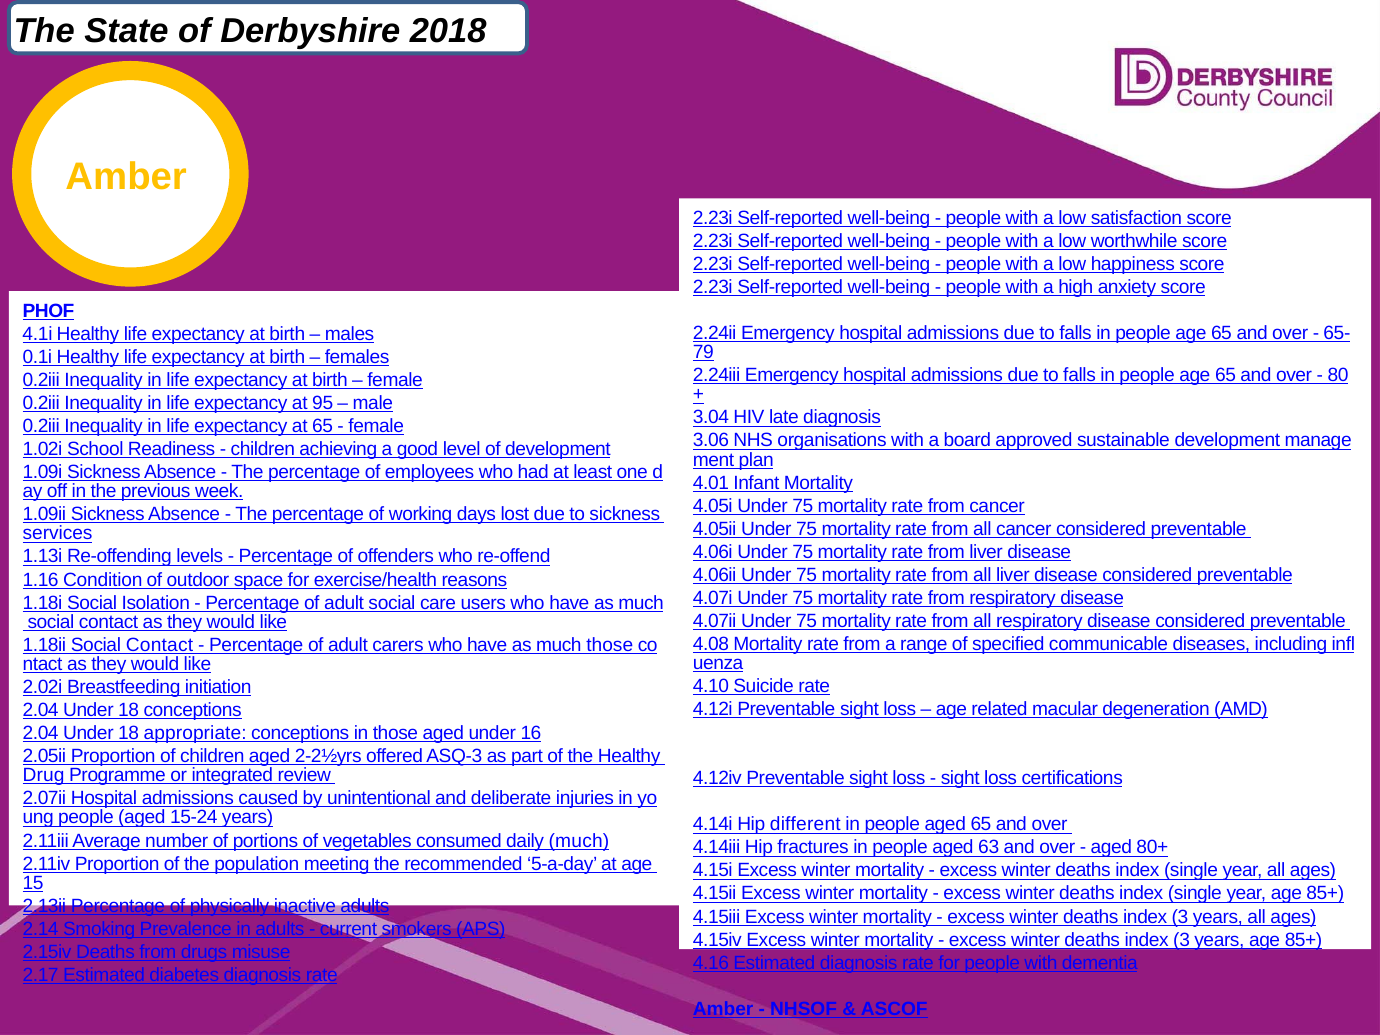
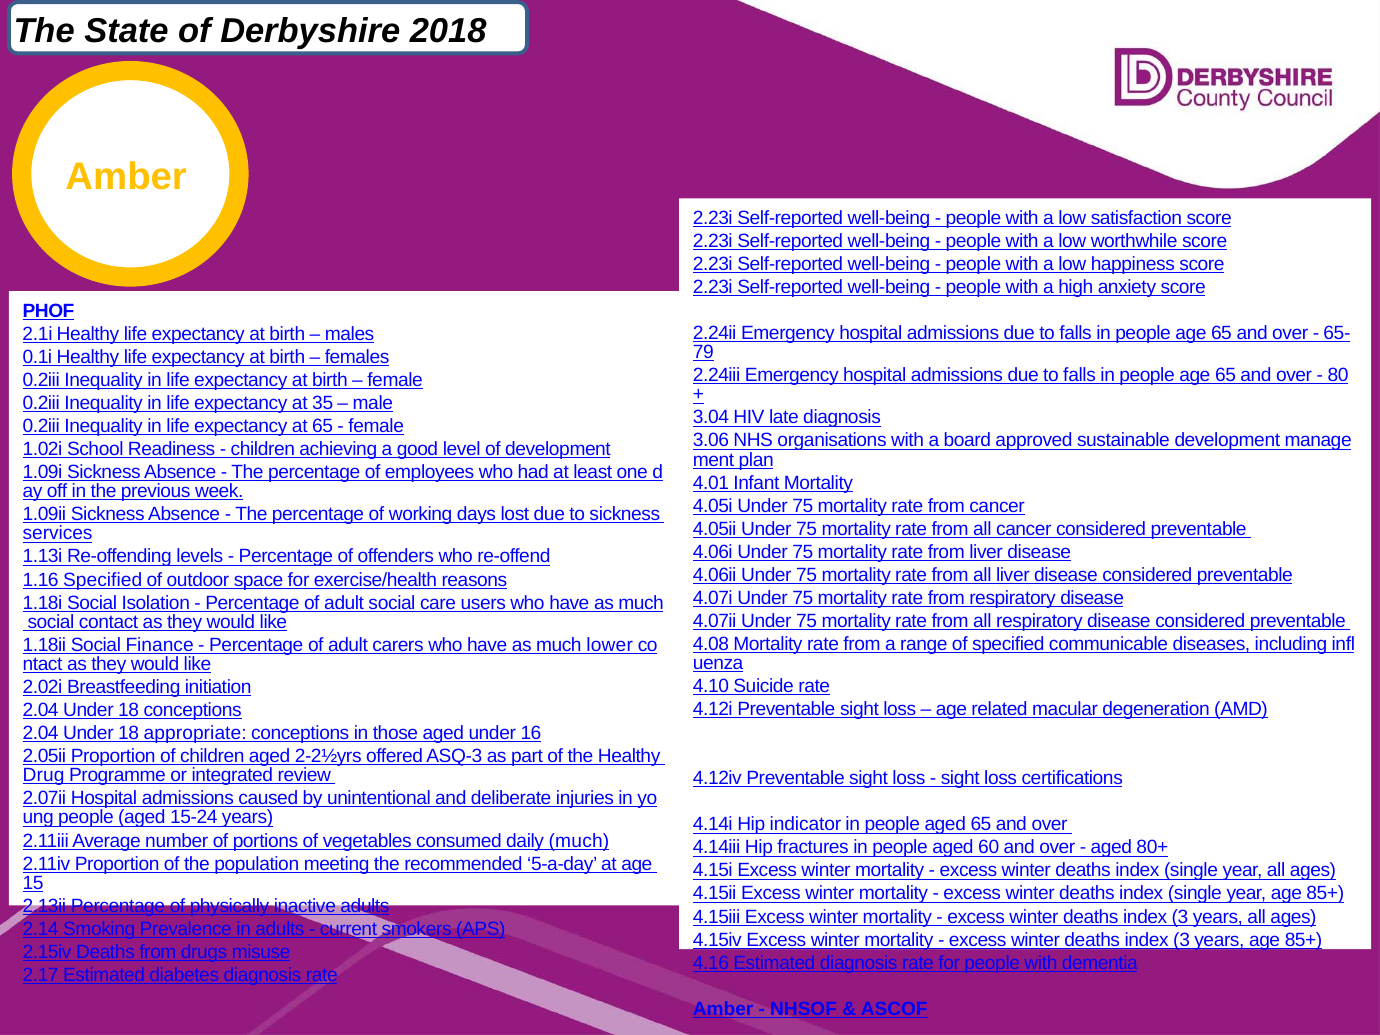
4.1i: 4.1i -> 2.1i (38, 334)
95: 95 -> 35 (323, 403)
1.16 Condition: Condition -> Specified (103, 580)
1.18ii Social Contact: Contact -> Finance (160, 645)
much those: those -> lower (610, 645)
different: different -> indicator (805, 825)
63: 63 -> 60 (989, 848)
